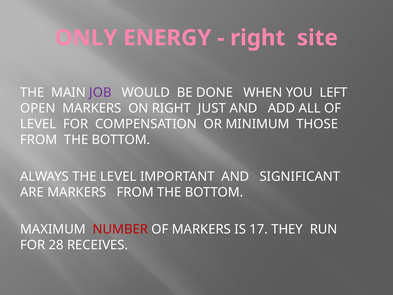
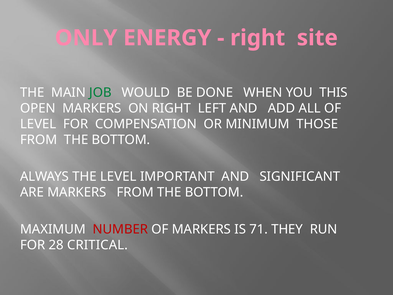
JOB colour: purple -> green (100, 92)
LEFT: LEFT -> THIS (334, 92)
JUST: JUST -> LEFT (212, 108)
17: 17 -> 71 (259, 229)
RECEIVES: RECEIVES -> CRITICAL (98, 245)
